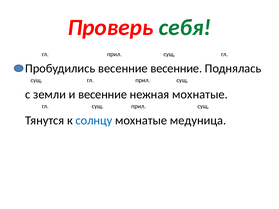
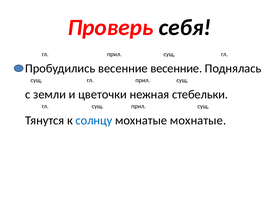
себя colour: green -> black (185, 27)
и весенние: весенние -> цветочки (103, 94)
нежная мохнатые: мохнатые -> стебельки (200, 94)
мохнатые медуница: медуница -> мохнатые (198, 121)
